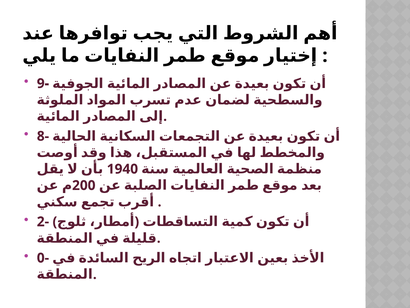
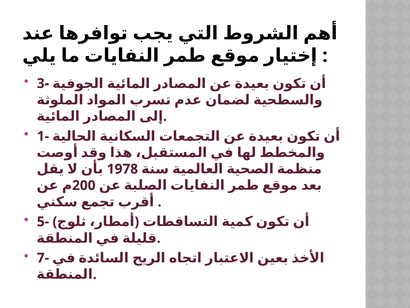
9-: 9- -> 3- (43, 83)
8-: 8- -> 1- (43, 136)
1940: 1940 -> 1978 (122, 169)
2-: 2- -> 5- (43, 221)
0-: 0- -> 7- (43, 258)
